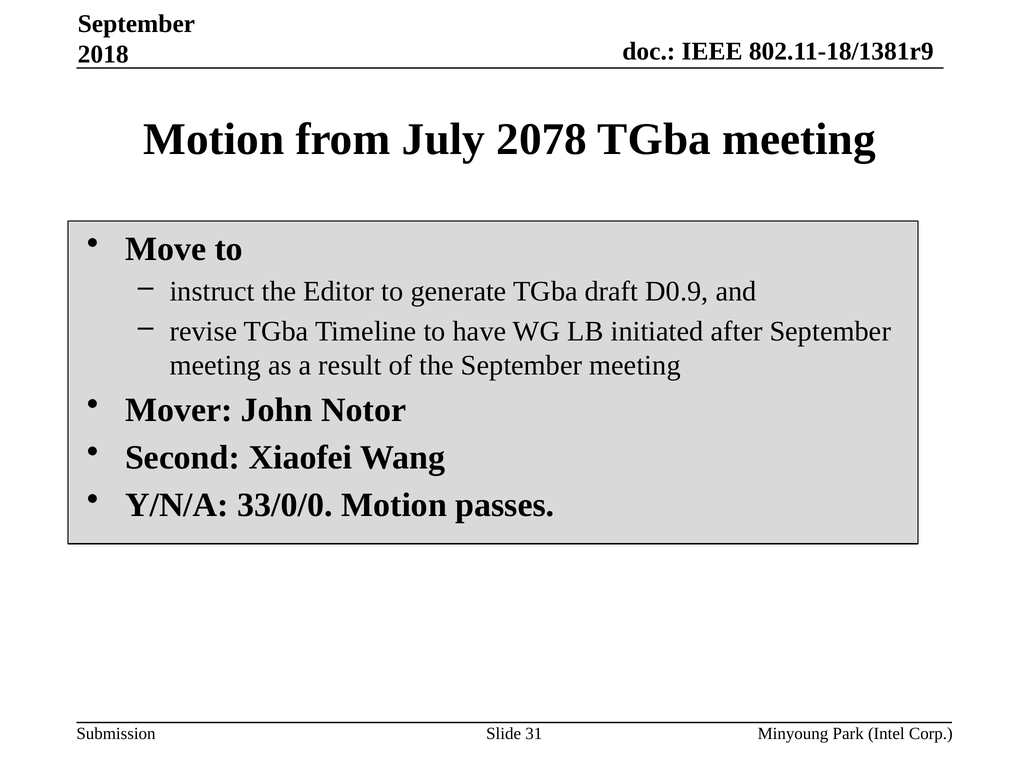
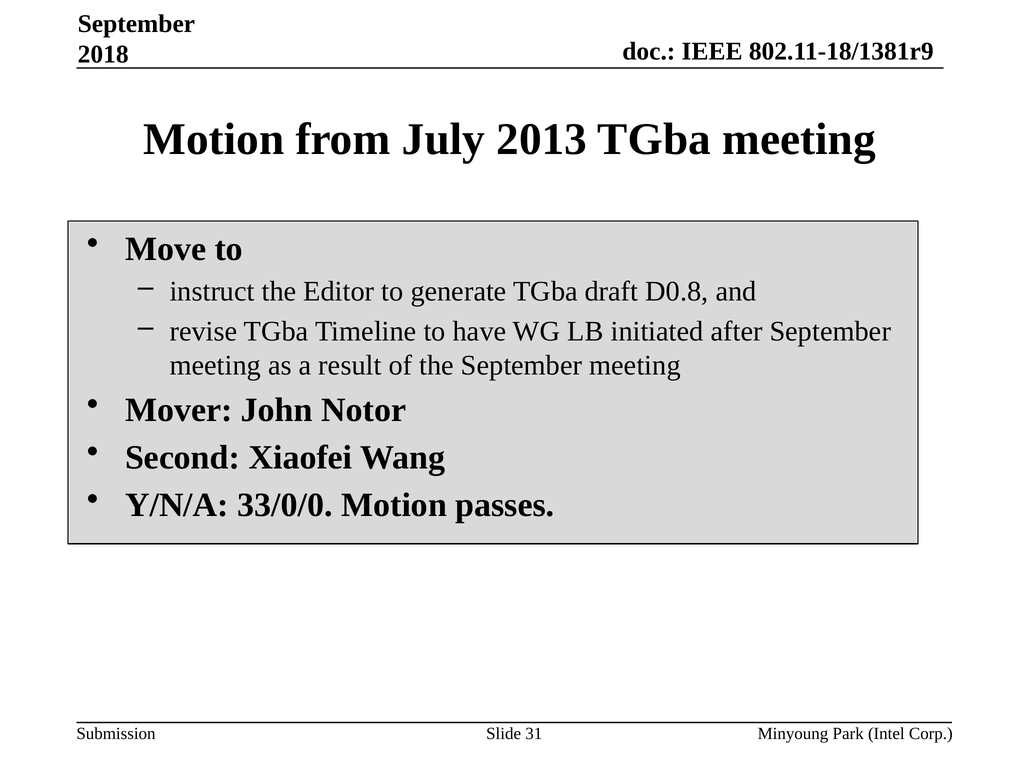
2078: 2078 -> 2013 (542, 139)
D0.9: D0.9 -> D0.8 (677, 292)
